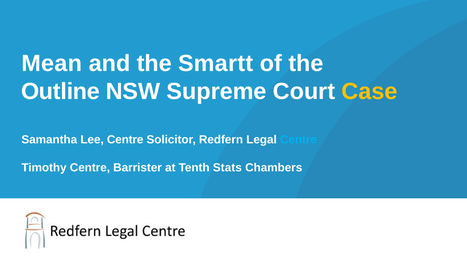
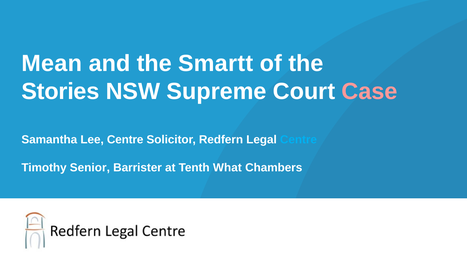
Outline: Outline -> Stories (60, 91)
Case colour: yellow -> pink (370, 91)
Timothy Centre: Centre -> Senior (90, 168)
Stats: Stats -> What (227, 168)
